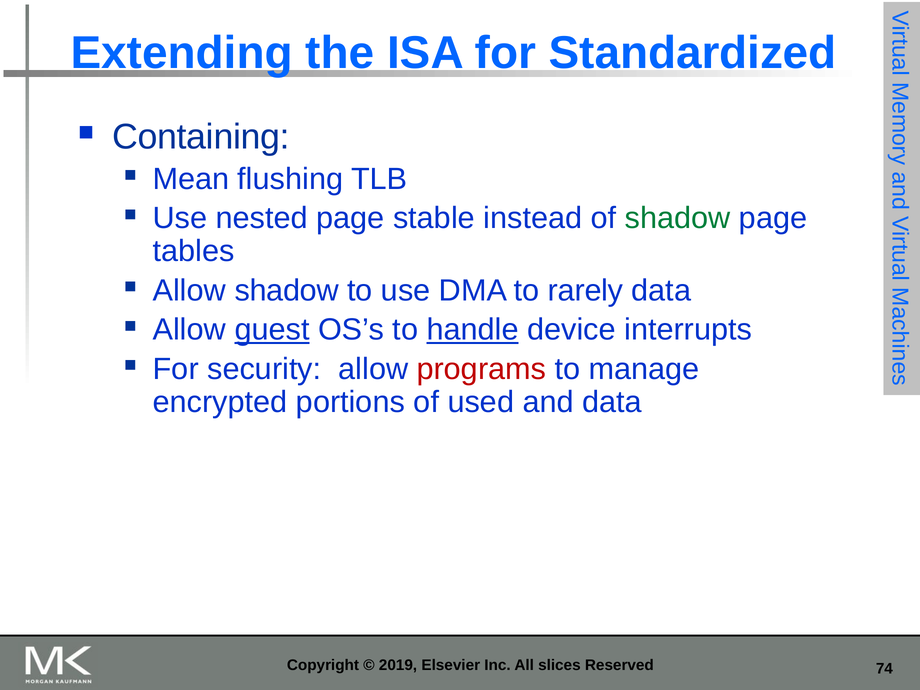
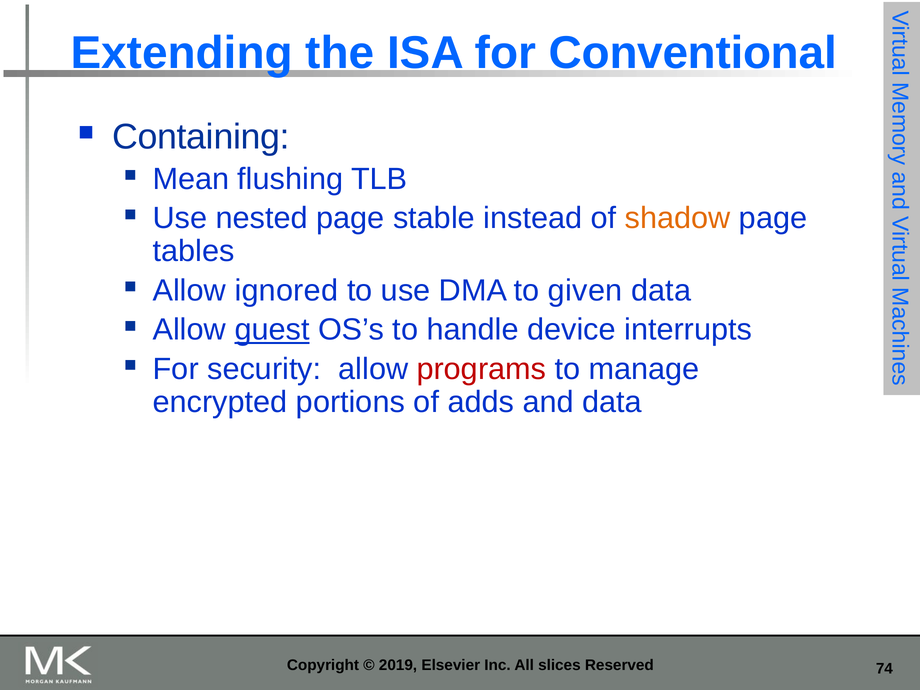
Standardized: Standardized -> Conventional (693, 53)
shadow colour: green -> orange (678, 218)
Allow shadow: shadow -> ignored (286, 291)
rarely: rarely -> given (585, 291)
handle underline: present -> none (473, 330)
used: used -> adds (481, 402)
